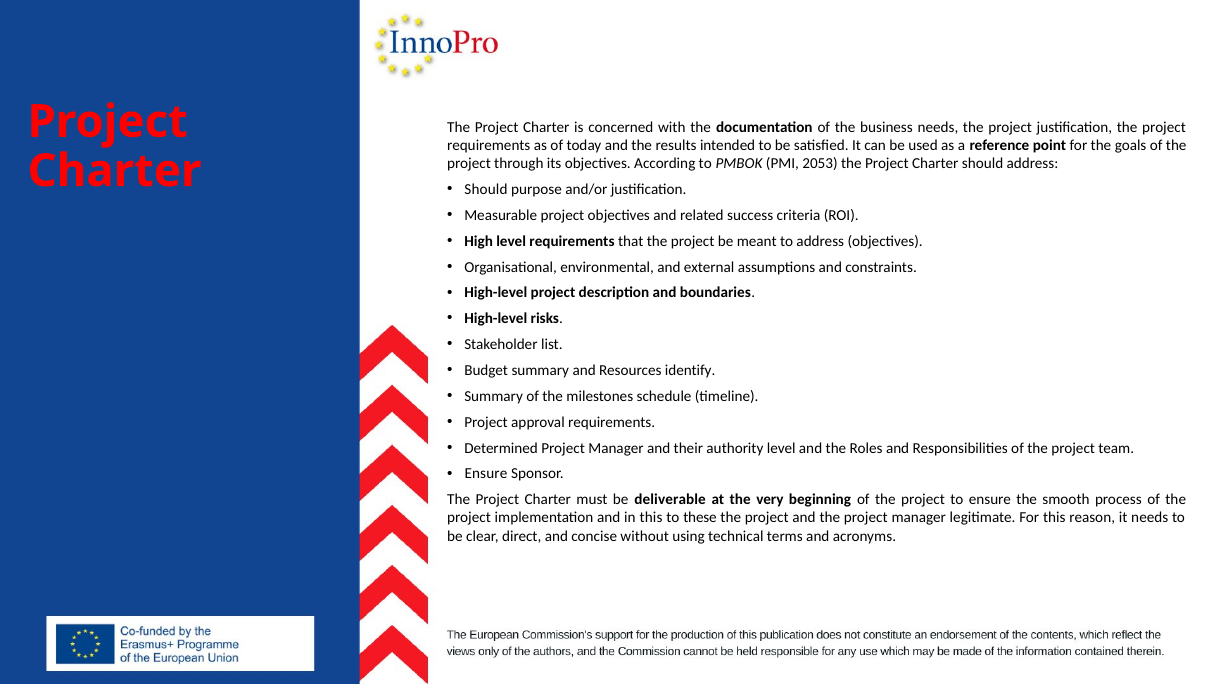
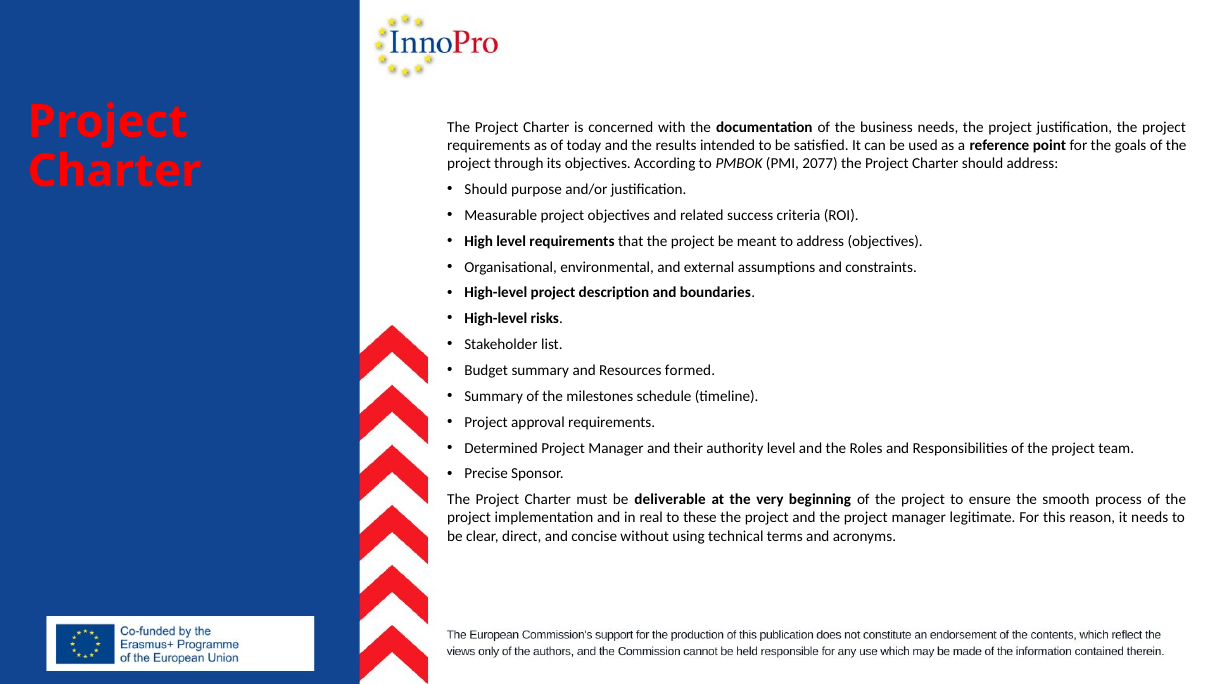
2053: 2053 -> 2077 (820, 164)
identify: identify -> formed (690, 370)
Ensure: Ensure -> Precise (486, 474)
in this: this -> real (651, 518)
